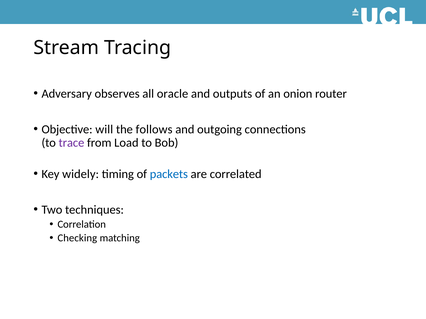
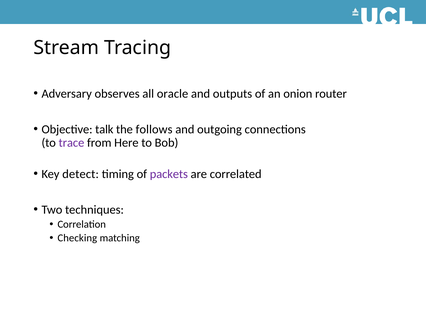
will: will -> talk (104, 130)
Load: Load -> Here (126, 143)
widely: widely -> detect (81, 174)
packets colour: blue -> purple (169, 174)
